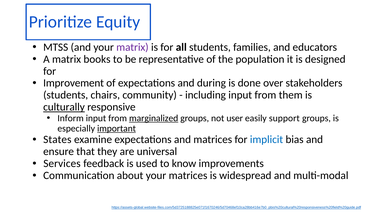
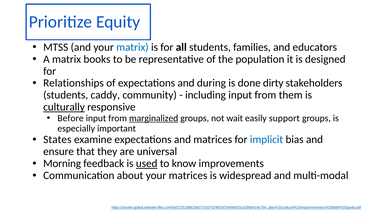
matrix colour: purple -> blue (132, 47)
Improvement: Improvement -> Relationships (74, 83)
over: over -> dirty (273, 83)
chairs: chairs -> caddy (105, 95)
Inform: Inform -> Before (71, 118)
user: user -> wait (235, 118)
important underline: present -> none (117, 128)
Services: Services -> Morning (62, 163)
used underline: none -> present (147, 163)
